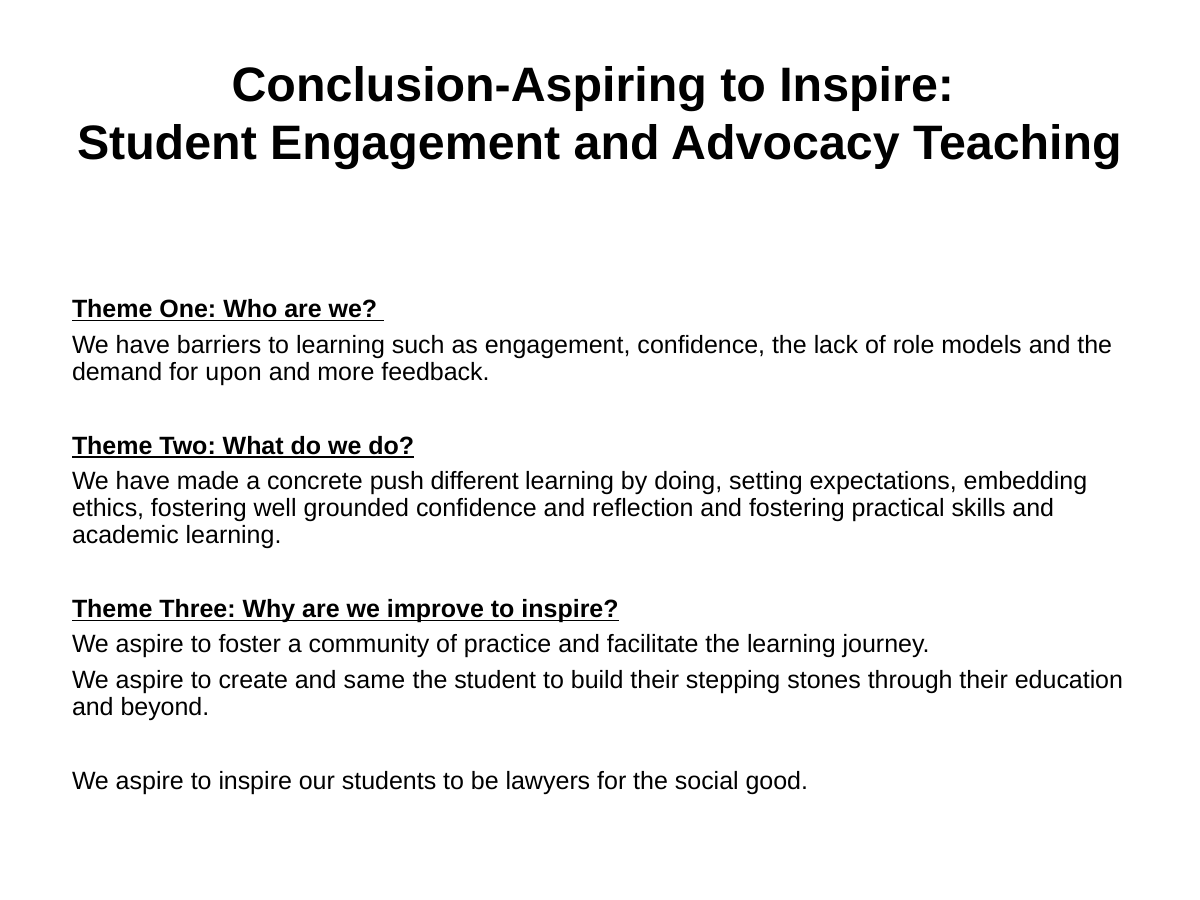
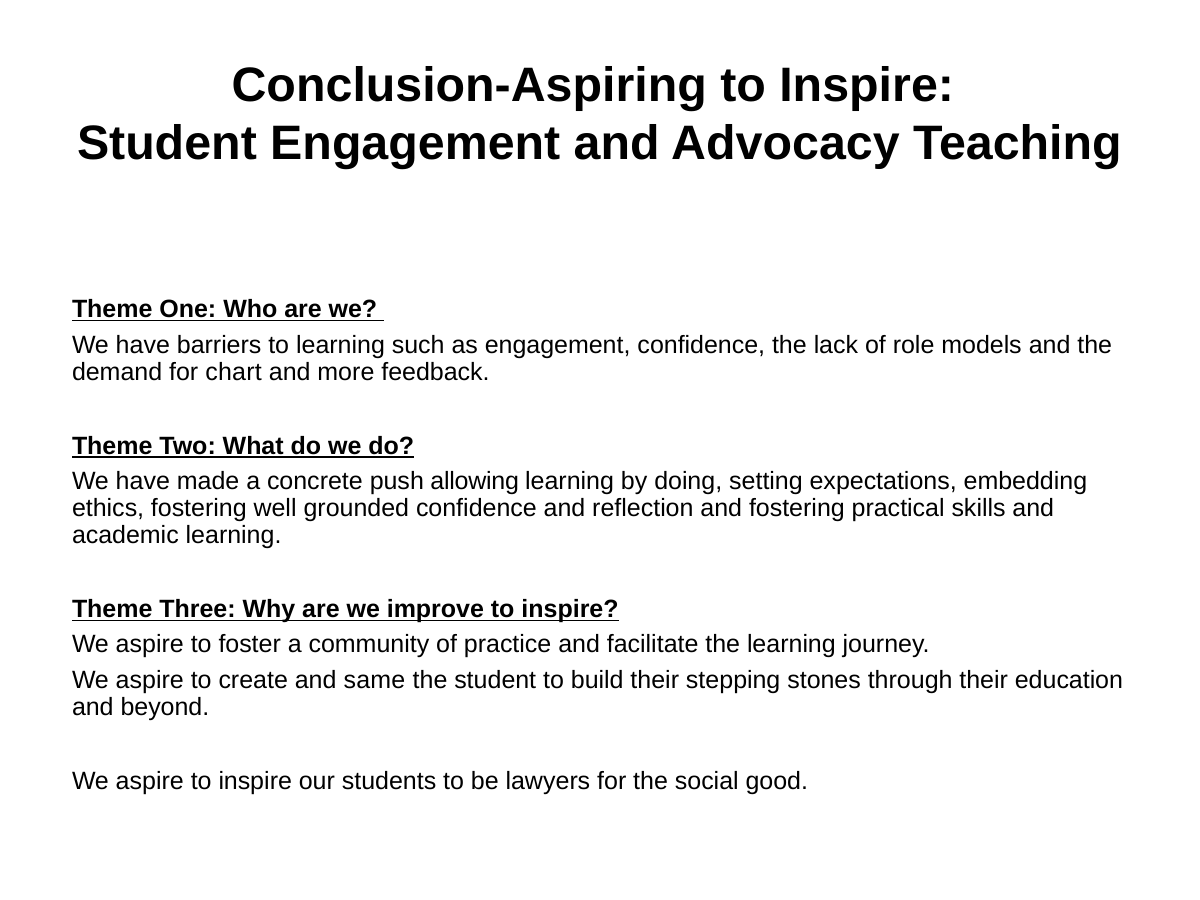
upon: upon -> chart (234, 372)
different: different -> allowing (475, 481)
